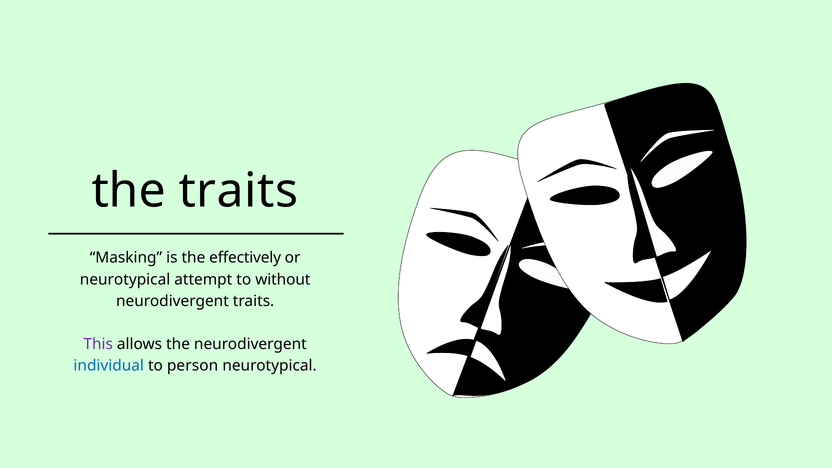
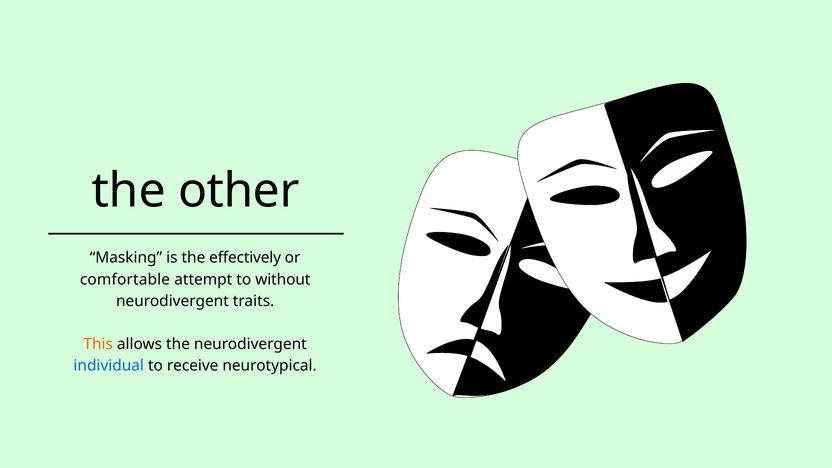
the traits: traits -> other (239, 191)
neurotypical: neurotypical -> comfortable (125, 279)
This colour: purple -> orange (98, 344)
person: person -> receive (193, 366)
